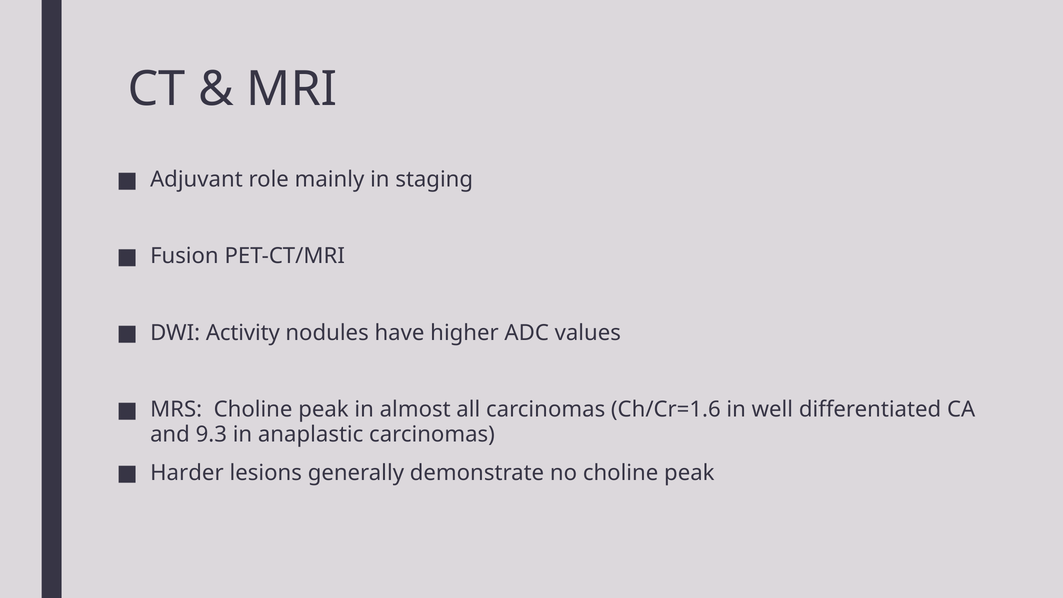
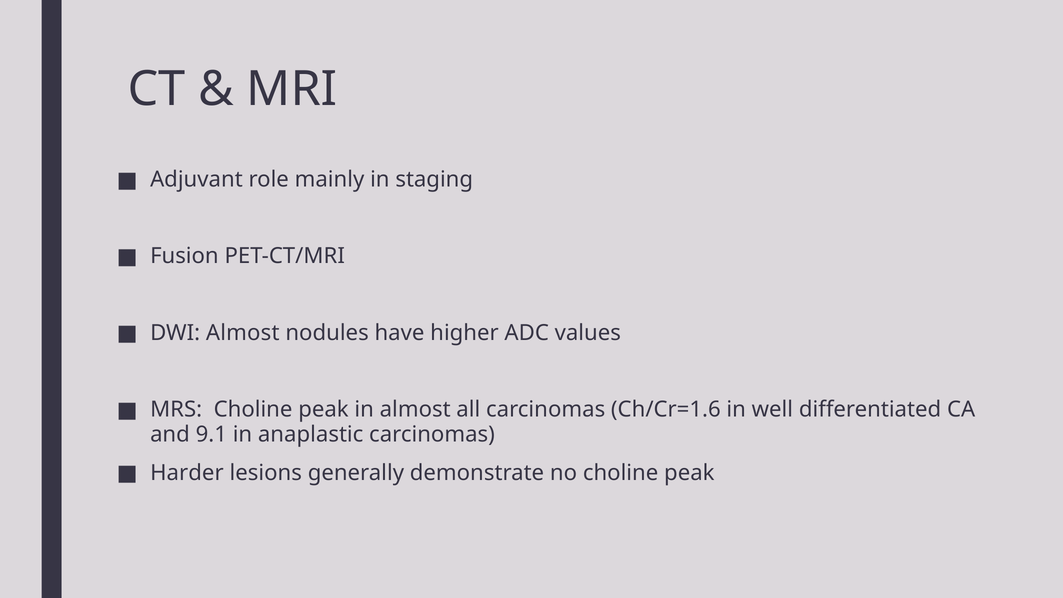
DWI Activity: Activity -> Almost (243, 333)
9.3: 9.3 -> 9.1 (211, 434)
